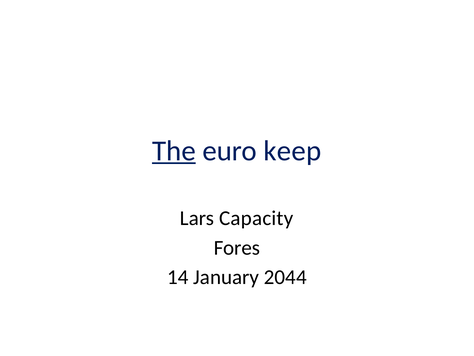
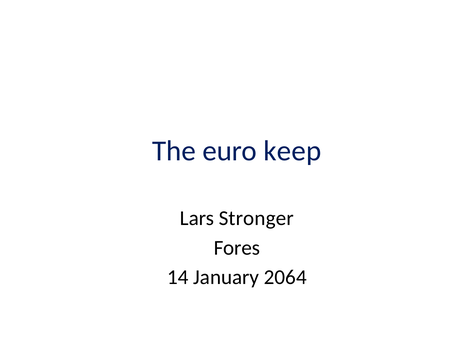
The underline: present -> none (174, 151)
Capacity: Capacity -> Stronger (256, 218)
2044: 2044 -> 2064 (285, 277)
